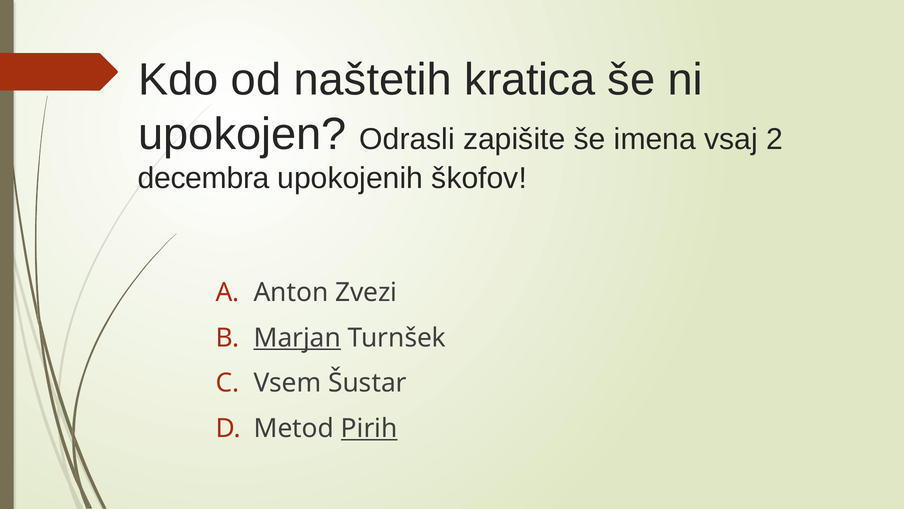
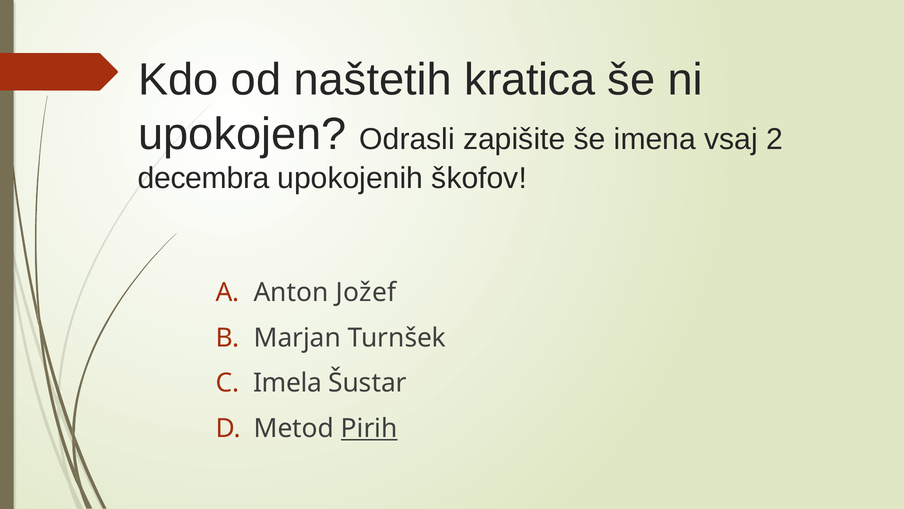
Zvezi: Zvezi -> Jožef (366, 292)
Marjan underline: present -> none (297, 337)
Vsem: Vsem -> Imela (288, 383)
